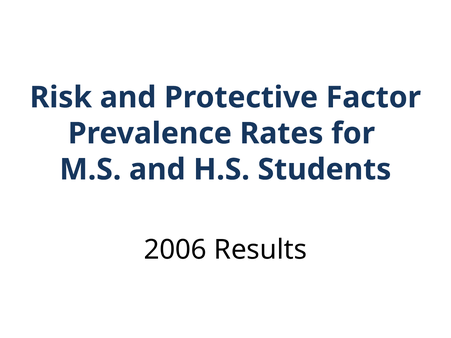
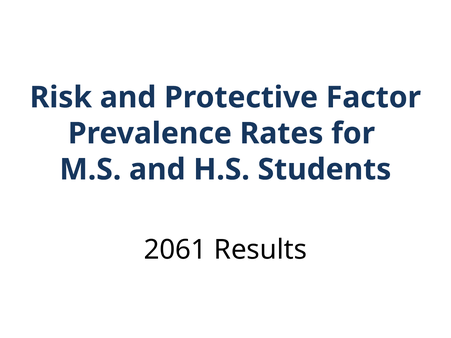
2006: 2006 -> 2061 (175, 250)
